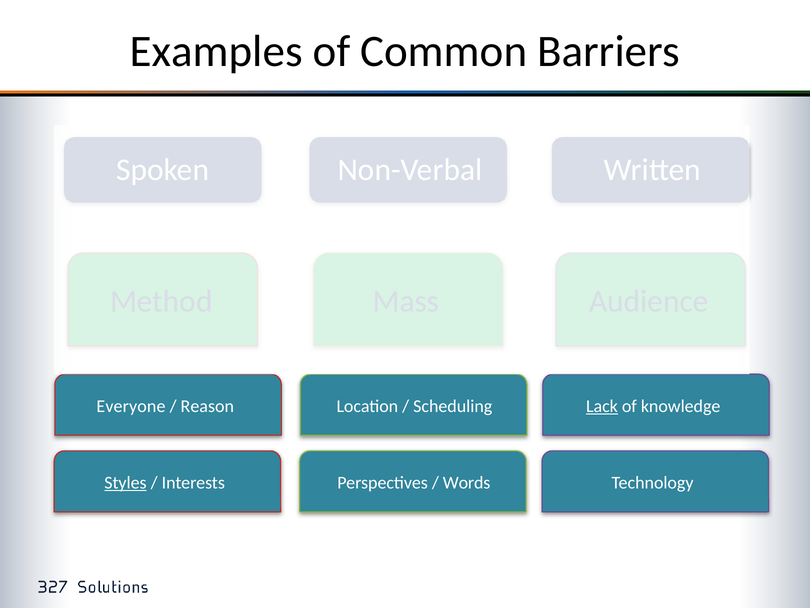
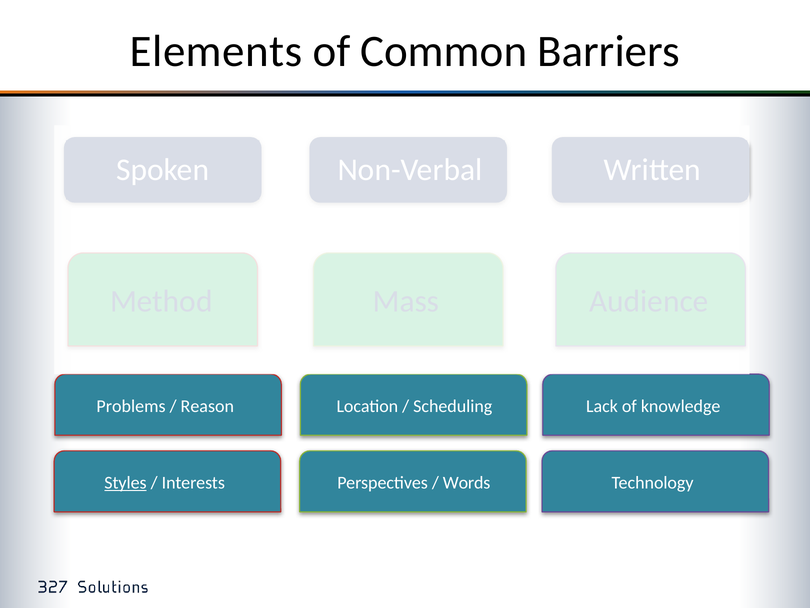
Examples: Examples -> Elements (216, 51)
Everyone: Everyone -> Problems (131, 406)
Lack underline: present -> none (602, 406)
